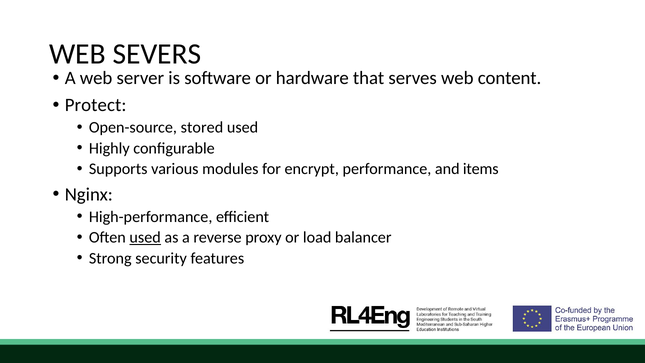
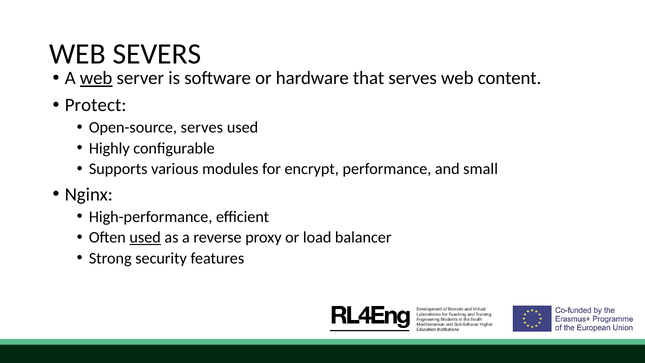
web underline: none -> present (96, 78)
Open-source stored: stored -> serves (202, 127)
items: items -> small (481, 169)
